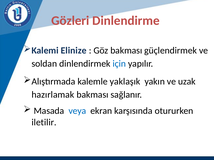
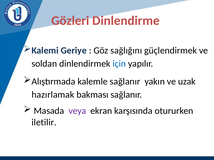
Elinize: Elinize -> Geriye (74, 51)
Göz bakması: bakması -> sağlığını (126, 51)
kalemle yaklaşık: yaklaşık -> sağlanır (125, 82)
veya colour: blue -> purple (77, 111)
